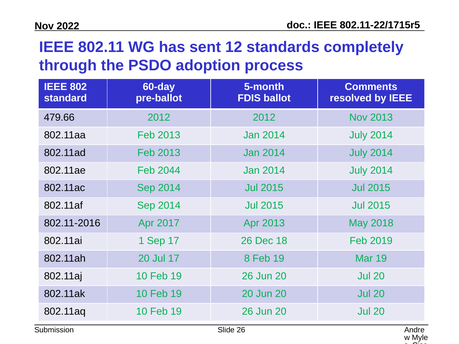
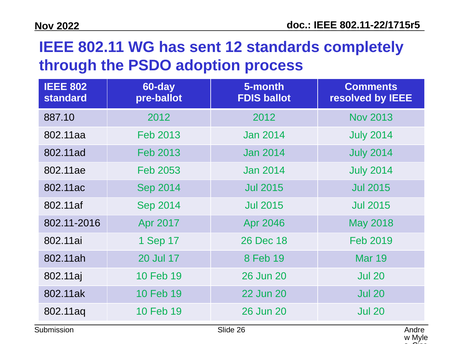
479.66: 479.66 -> 887.10 (59, 117)
2044: 2044 -> 2053 (169, 170)
Apr 2013: 2013 -> 2046 (273, 223)
19 20: 20 -> 22 (247, 294)
